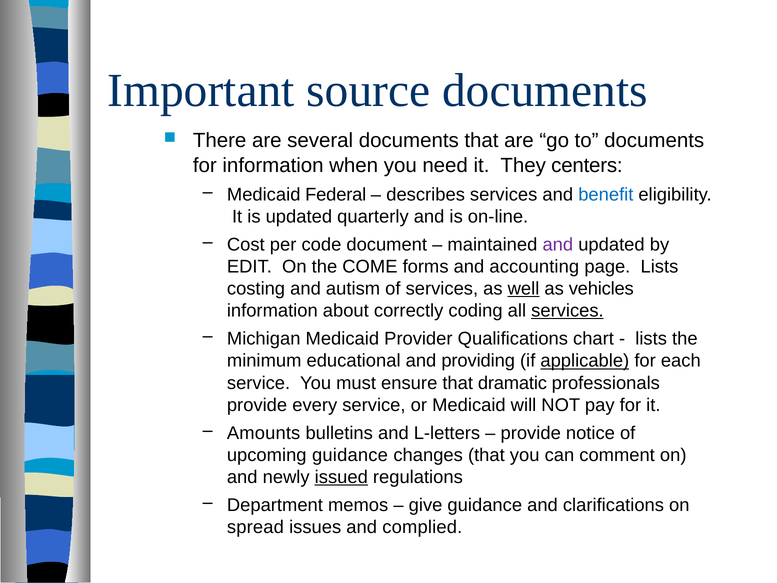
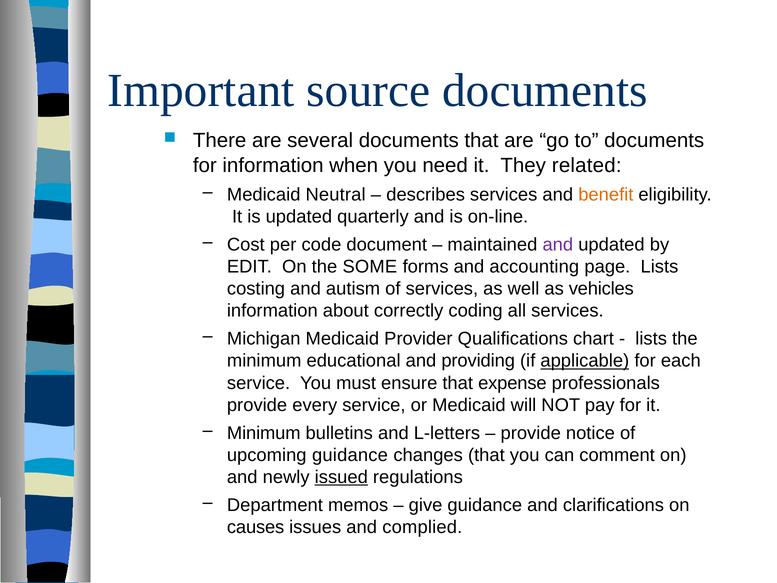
centers: centers -> related (587, 165)
Federal: Federal -> Neutral (336, 194)
benefit colour: blue -> orange (606, 194)
COME: COME -> SOME (370, 267)
well underline: present -> none (524, 289)
services underline: present -> none (567, 311)
dramatic: dramatic -> expense (512, 383)
Amounts: Amounts -> Minimum (264, 433)
spread: spread -> causes (256, 527)
